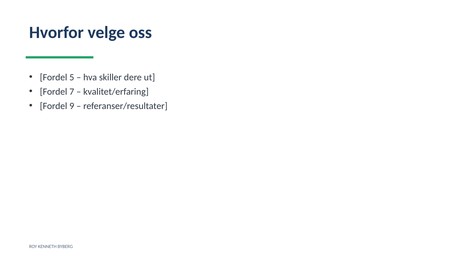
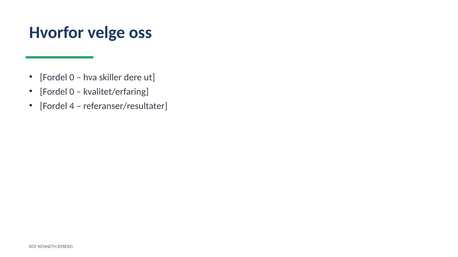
5: 5 -> 0 (72, 78)
7: 7 -> 0 (72, 92)
9: 9 -> 4 (72, 106)
